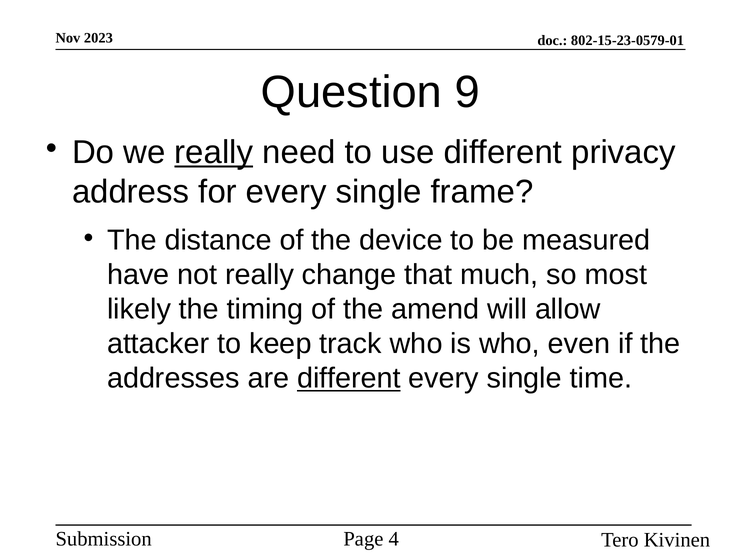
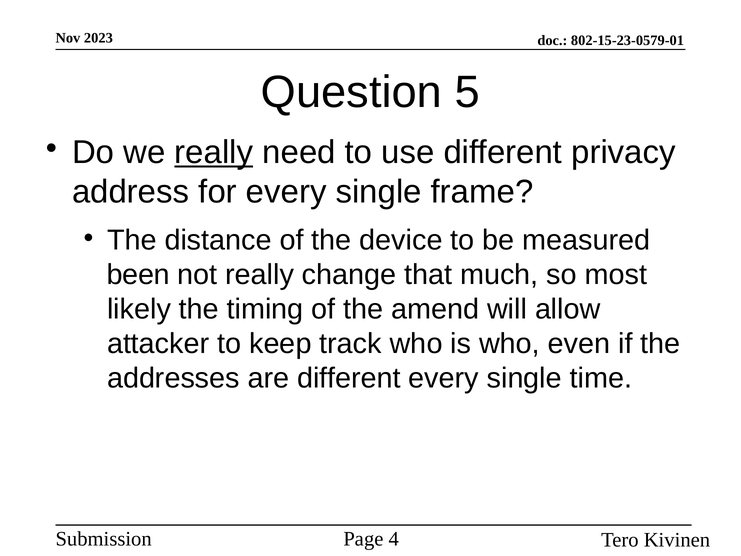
9: 9 -> 5 (467, 92)
have: have -> been (138, 275)
different underline: present -> none (349, 378)
